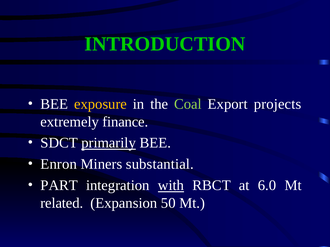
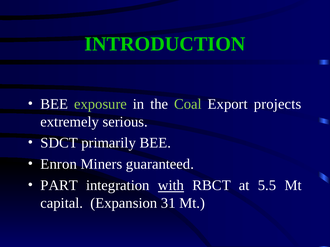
exposure colour: yellow -> light green (100, 104)
finance: finance -> serious (125, 122)
primarily underline: present -> none (109, 143)
substantial: substantial -> guaranteed (160, 164)
6.0: 6.0 -> 5.5 (267, 186)
related: related -> capital (62, 203)
50: 50 -> 31 (168, 203)
